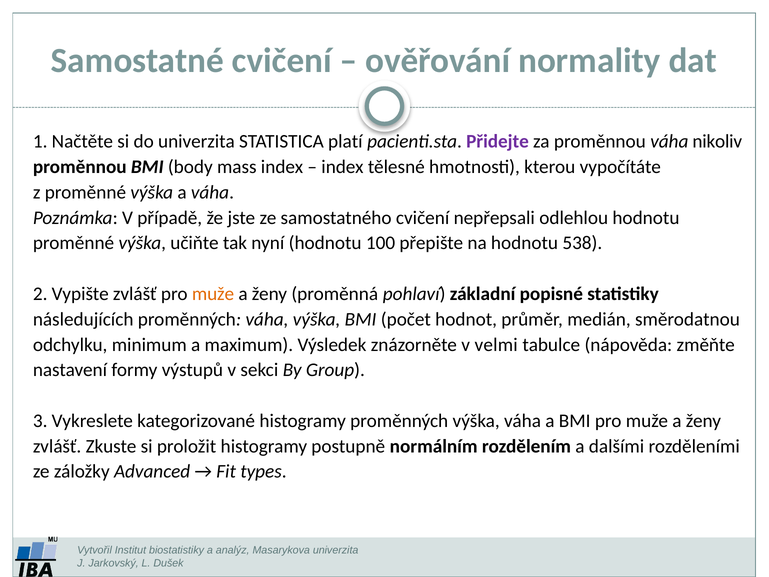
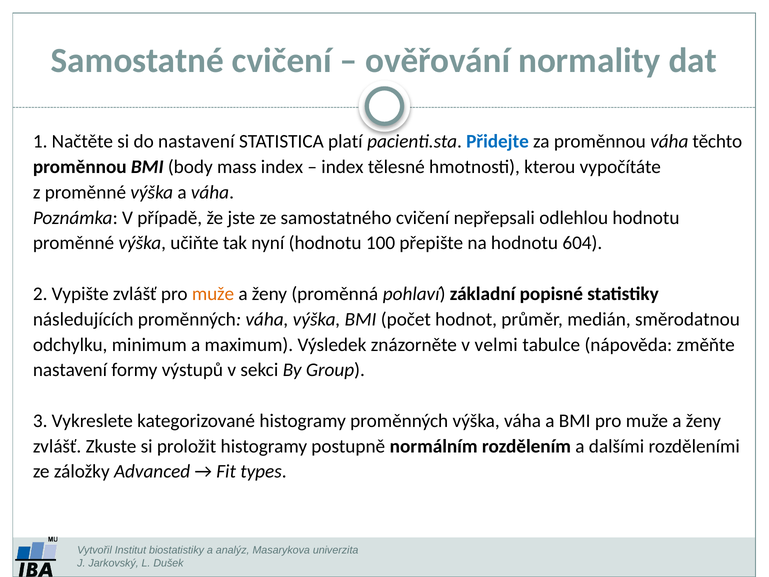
do univerzita: univerzita -> nastavení (196, 142)
Přidejte colour: purple -> blue (498, 142)
nikoliv: nikoliv -> těchto (717, 142)
538: 538 -> 604 (582, 243)
